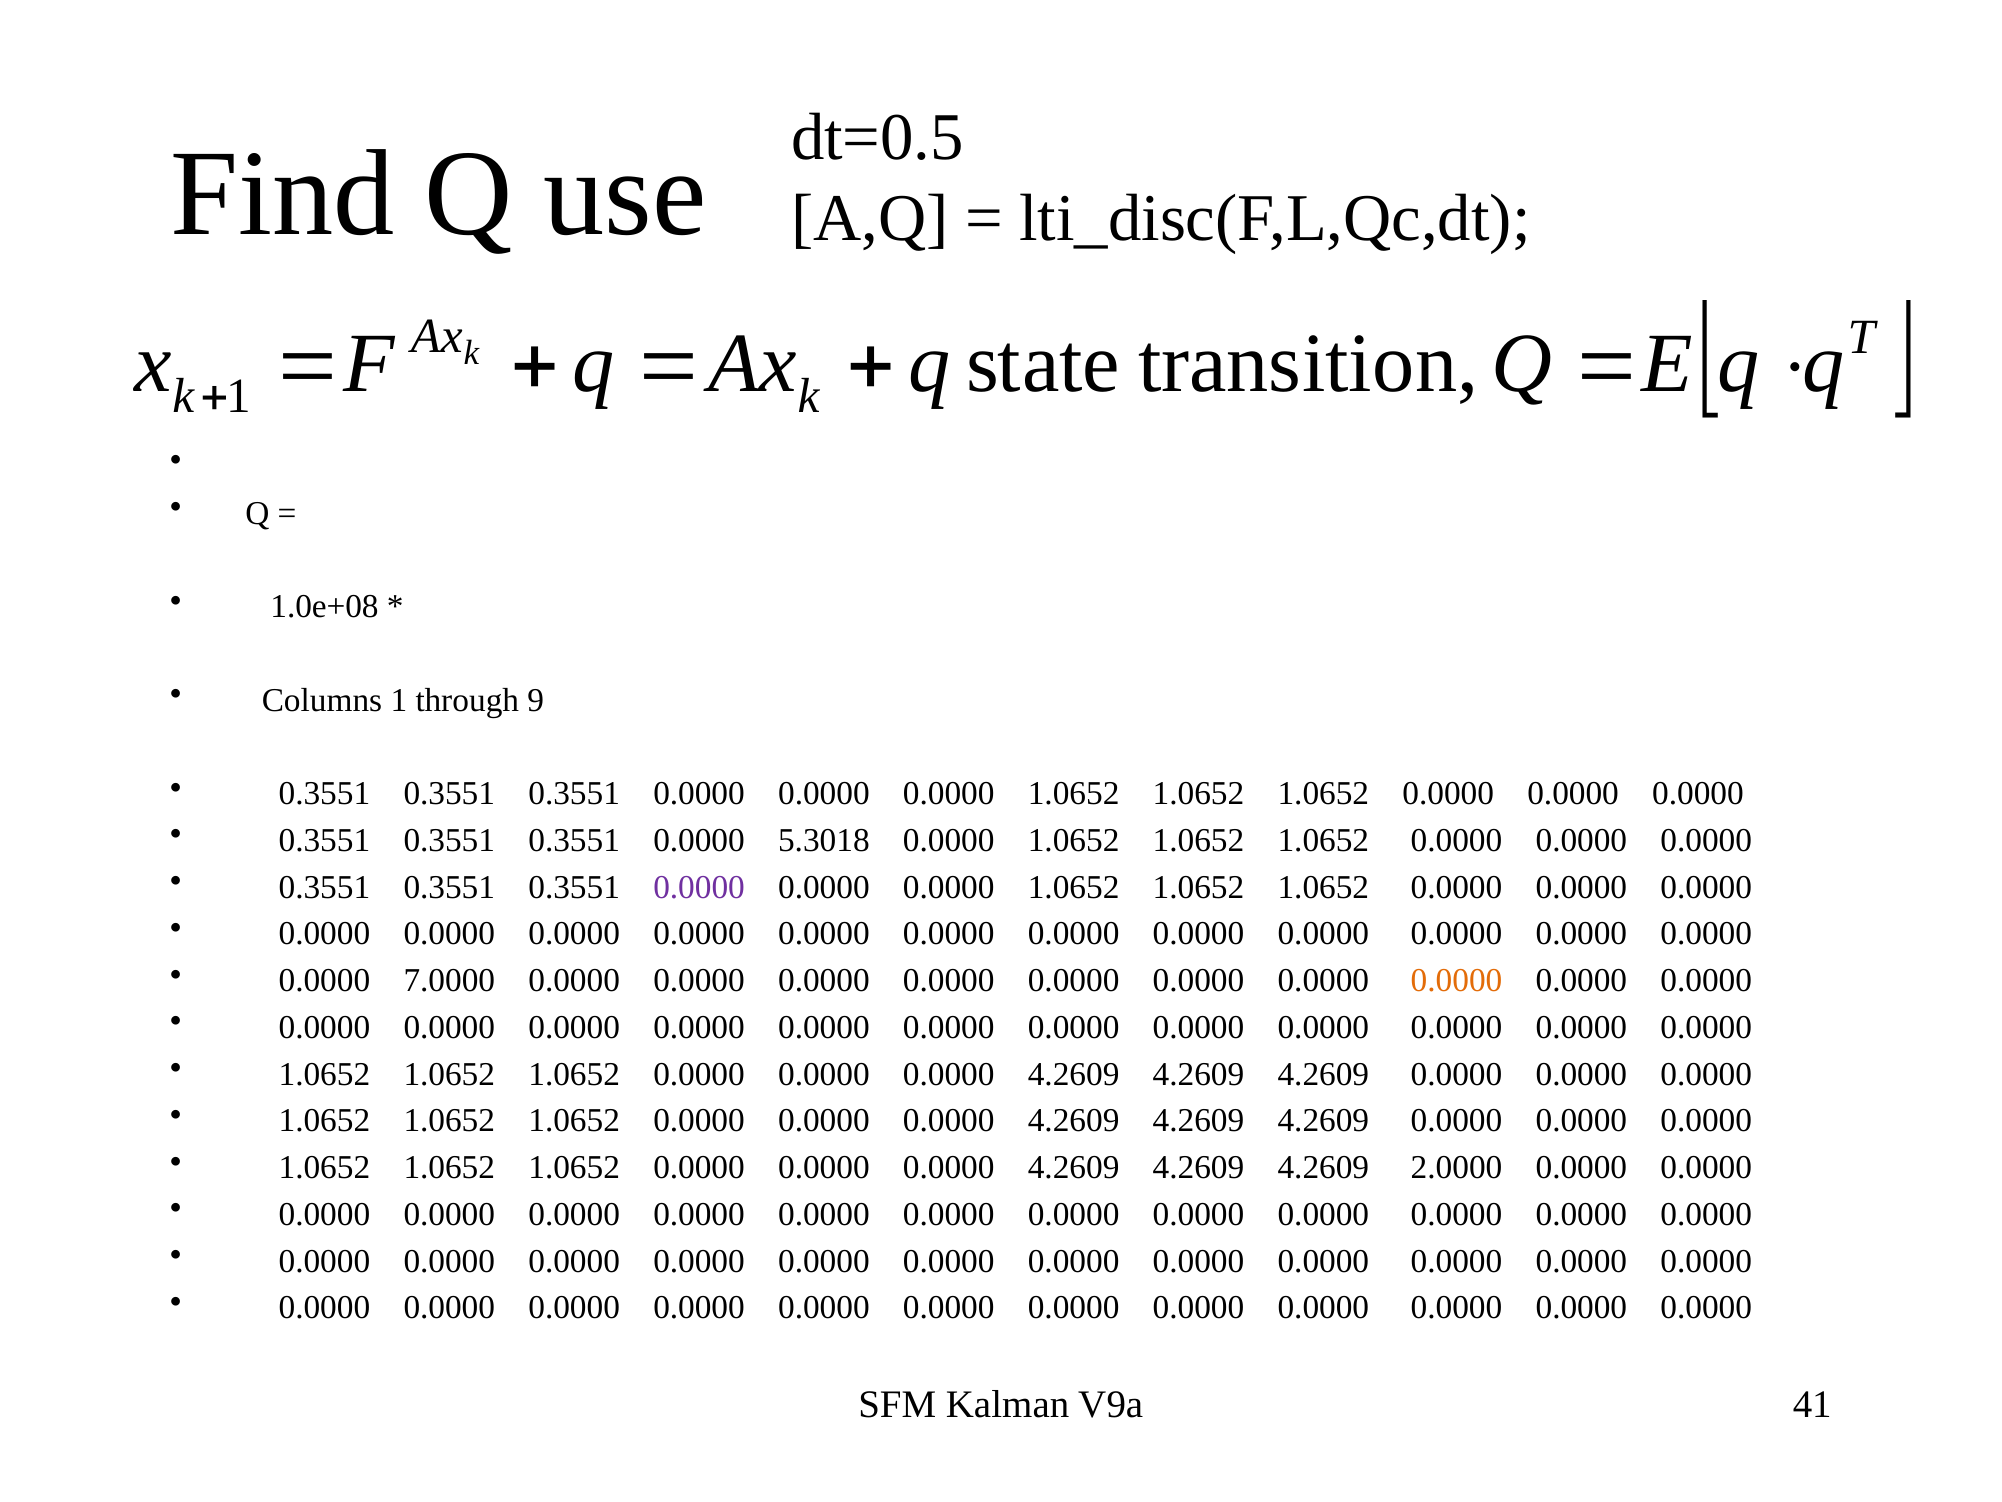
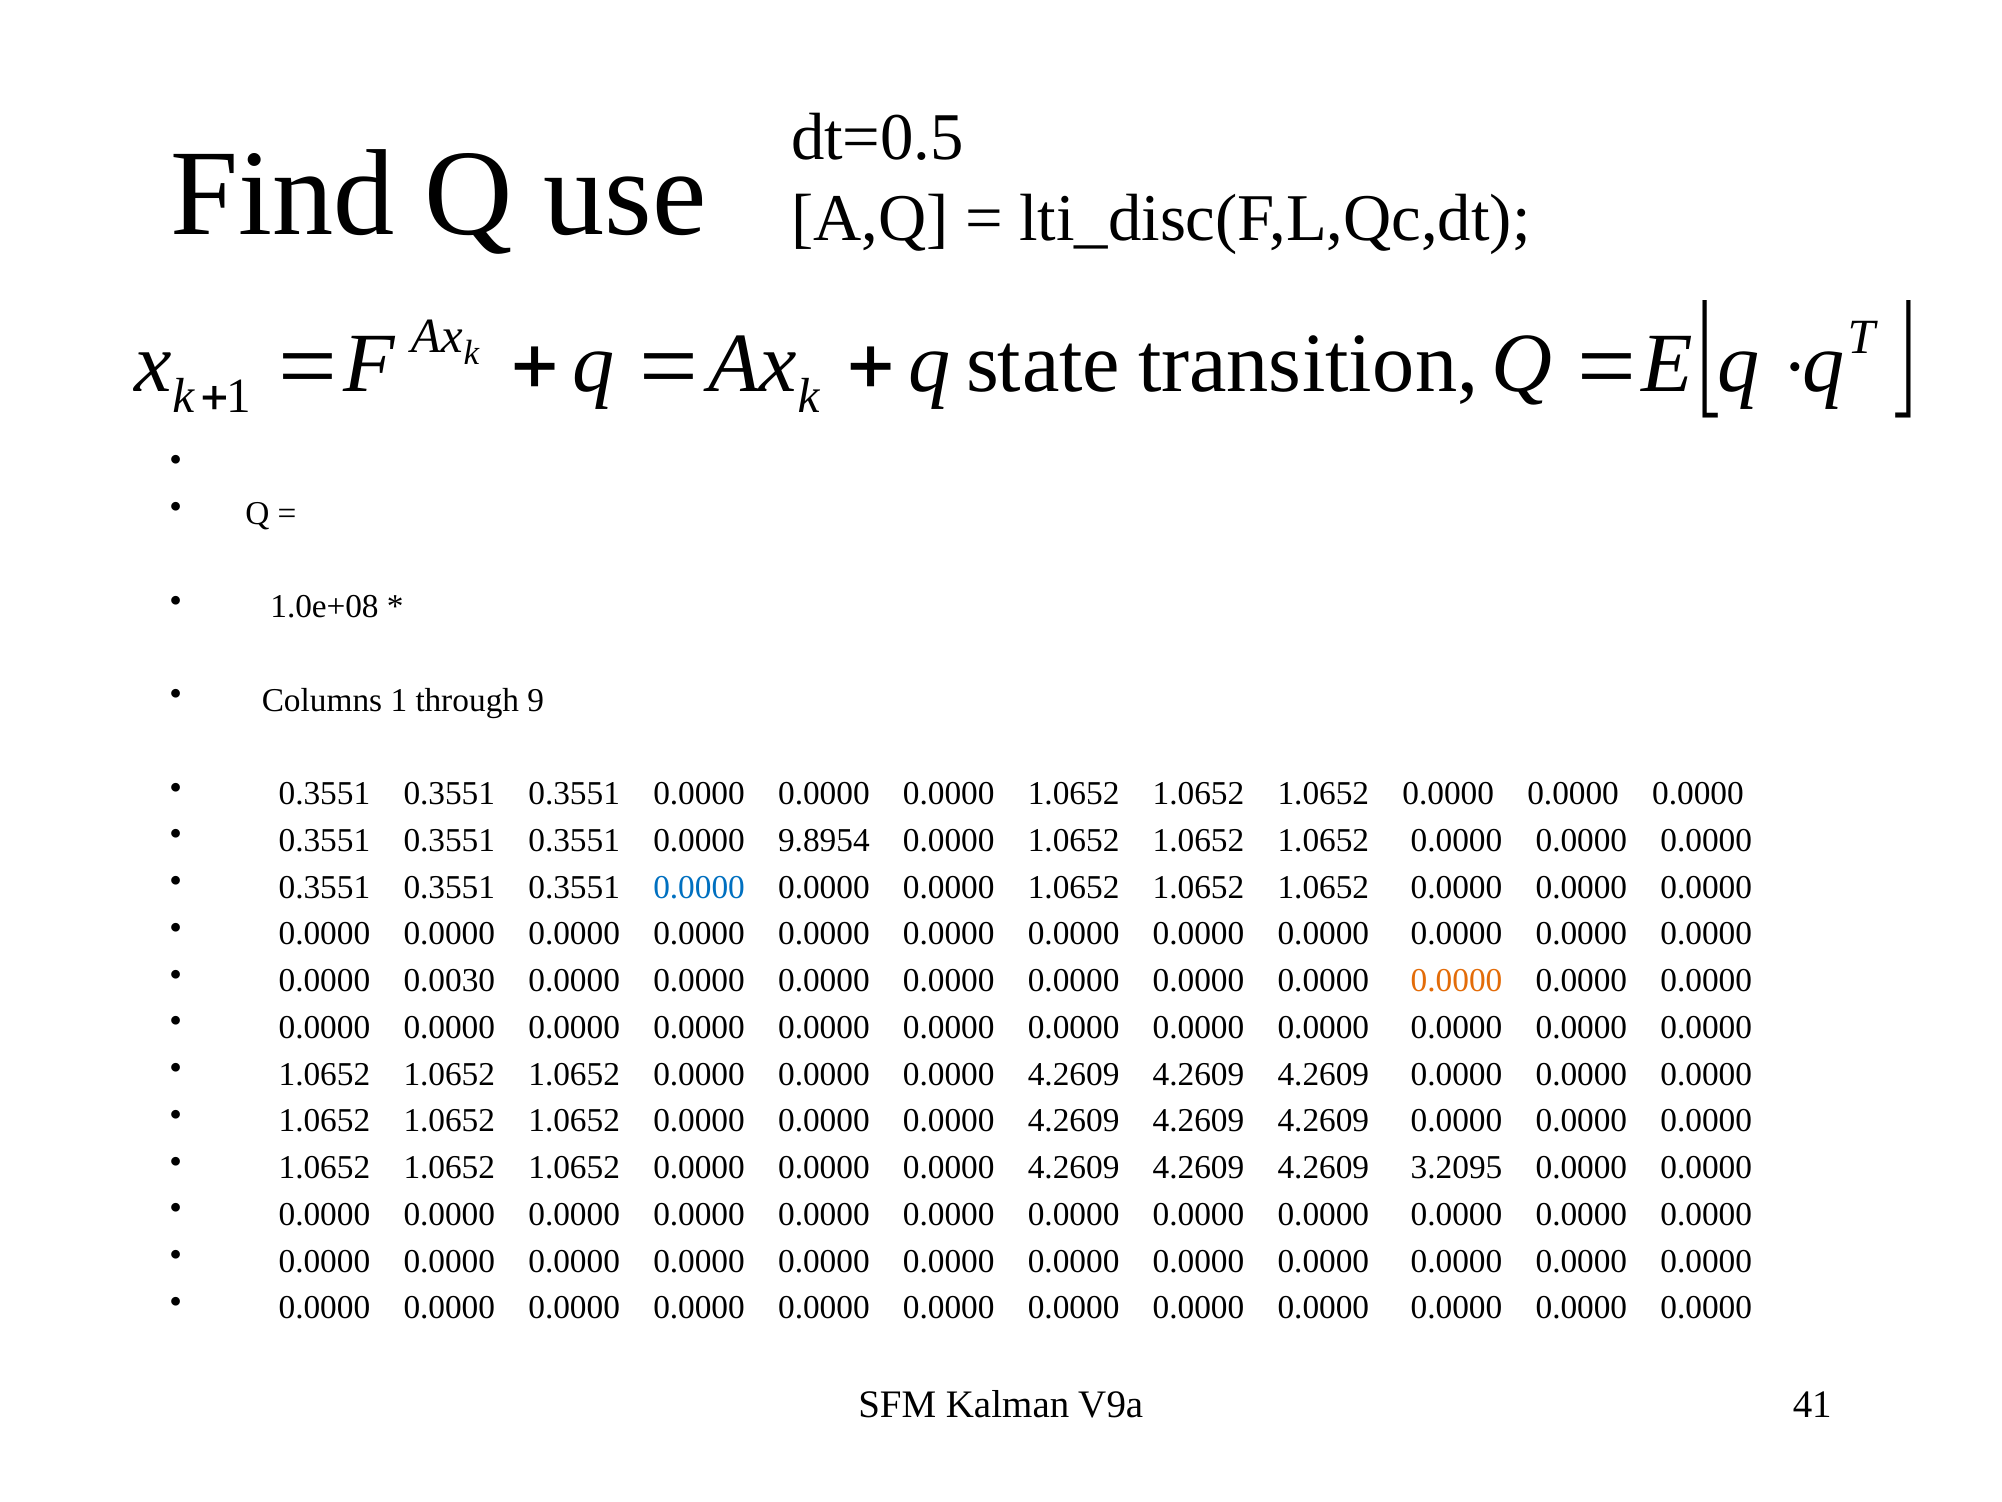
5.3018: 5.3018 -> 9.8954 (824, 840)
0.0000 colour: purple -> blue (699, 887)
7.0000: 7.0000 -> 0.0030 (449, 980)
2.0000: 2.0000 -> 3.2095 (1457, 1167)
